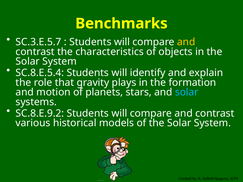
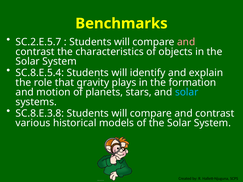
SC.3.E.5.7: SC.3.E.5.7 -> SC.2.E.5.7 (38, 42)
and colour: yellow -> pink (186, 42)
SC.8.E.9.2: SC.8.E.9.2 -> SC.8.E.3.8 (40, 114)
